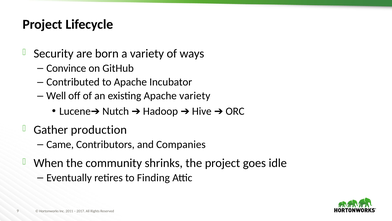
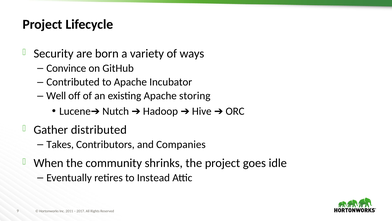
Apache variety: variety -> storing (195, 96)
production: production -> distributed (99, 130)
Came: Came -> Takes (60, 144)
Finding: Finding -> Instead (153, 177)
